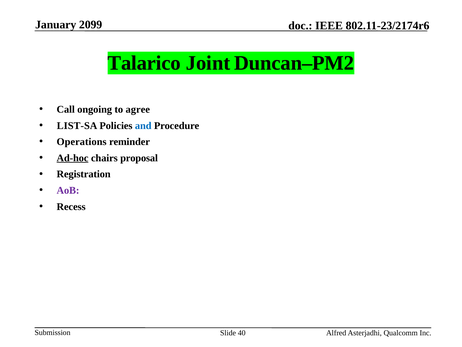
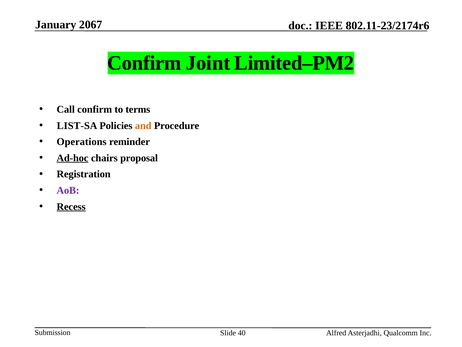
2099: 2099 -> 2067 (91, 24)
Talarico: Talarico -> Confirm (144, 63)
Duncan–PM2: Duncan–PM2 -> Limited–PM2 (294, 63)
Call ongoing: ongoing -> confirm (95, 109)
agree: agree -> terms (138, 109)
and colour: blue -> orange (143, 125)
Recess underline: none -> present (71, 206)
